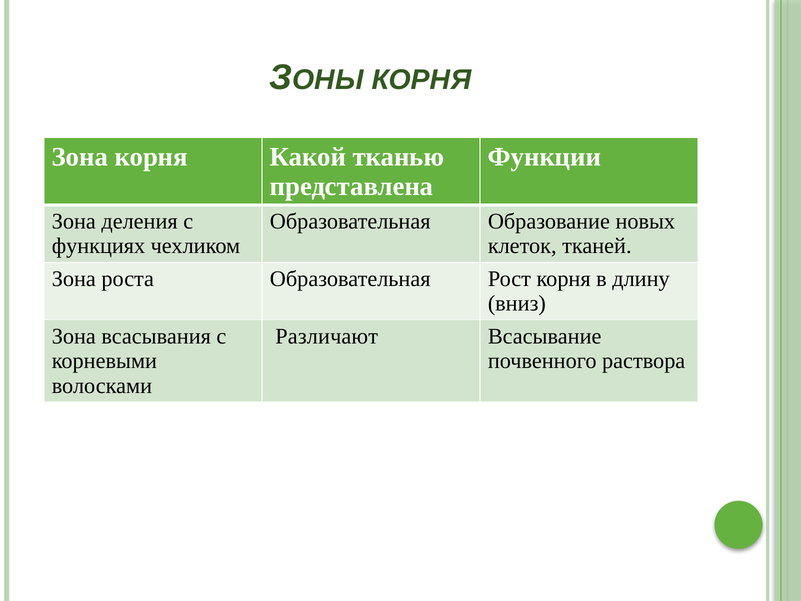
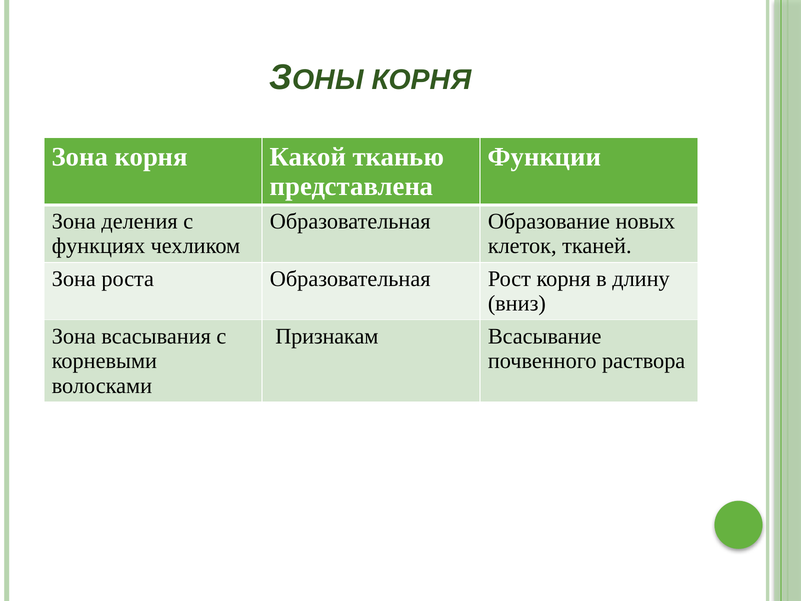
Различают: Различают -> Признакам (327, 336)
